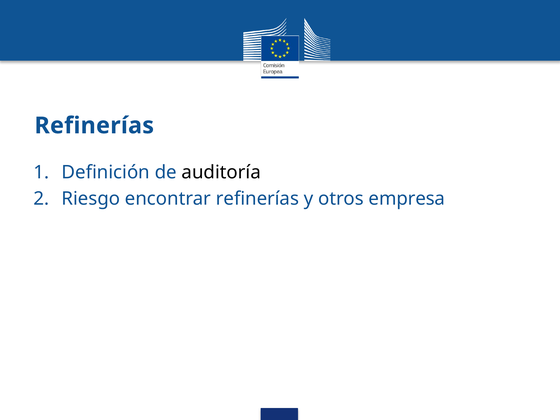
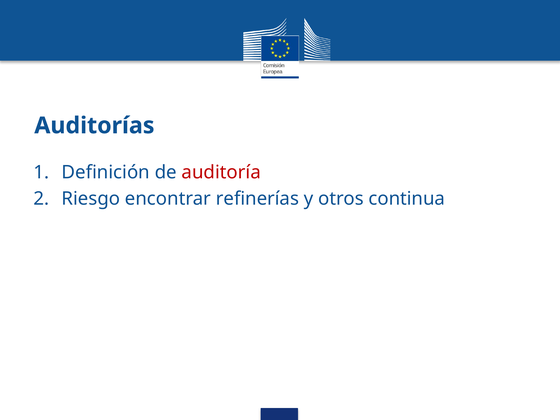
Refinerías: Refinerías -> Auditorías (94, 126)
auditoría colour: black -> red (221, 172)
empresa: empresa -> continua (407, 199)
